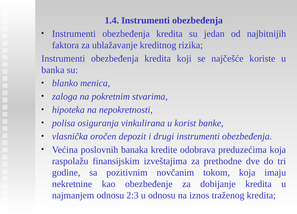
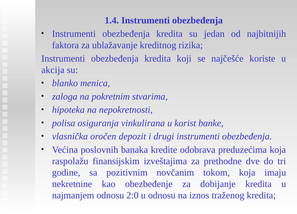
banka: banka -> akcija (53, 70)
2:3: 2:3 -> 2:0 (132, 195)
